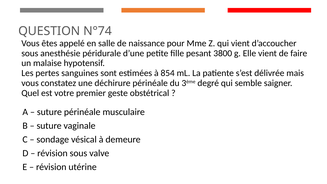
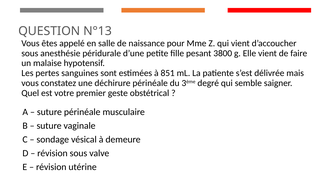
N°74: N°74 -> N°13 (98, 31)
854: 854 -> 851 (168, 73)
